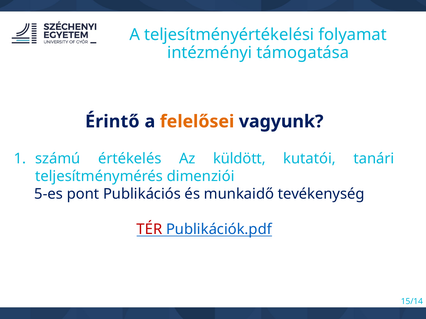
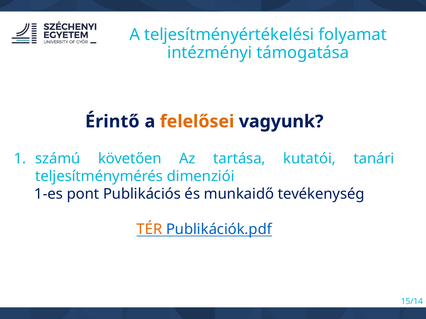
értékelés: értékelés -> követően (130, 159)
küldött: küldött -> tartása (239, 159)
5-es: 5-es -> 1-es (49, 194)
TÉR colour: red -> orange (149, 230)
